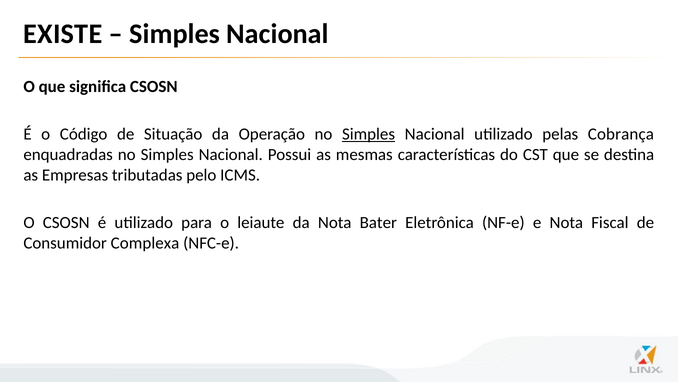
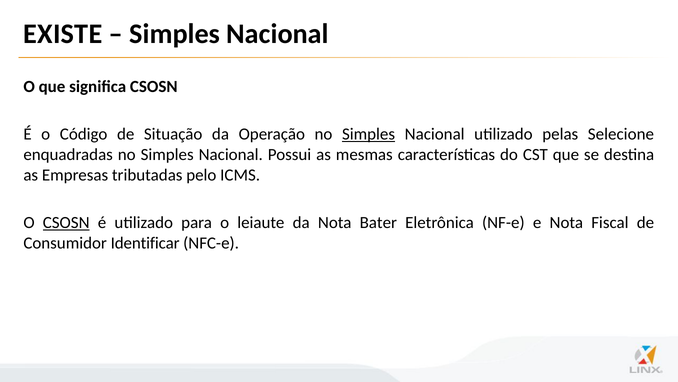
Cobrança: Cobrança -> Selecione (621, 134)
CSOSN underline: none -> present (66, 222)
Complexa: Complexa -> Identificar (145, 243)
